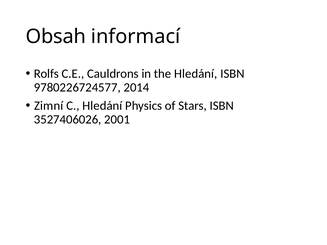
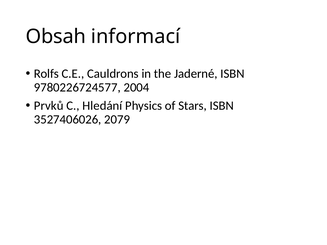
the Hledání: Hledání -> Jaderné (196, 74)
2014: 2014 -> 2004 (136, 87)
Zimní: Zimní -> Prvků (49, 106)
2001: 2001 -> 2079 (117, 119)
